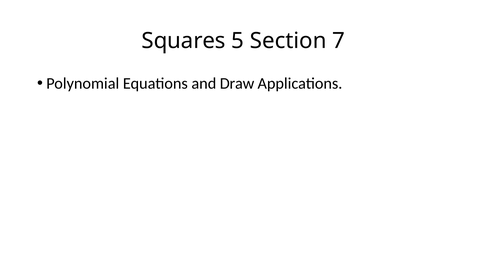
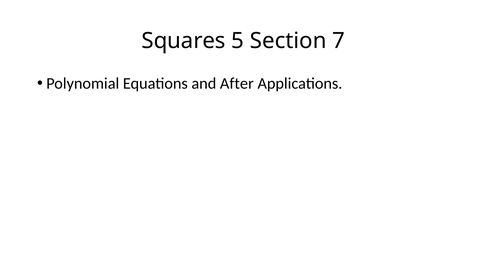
Draw: Draw -> After (237, 83)
